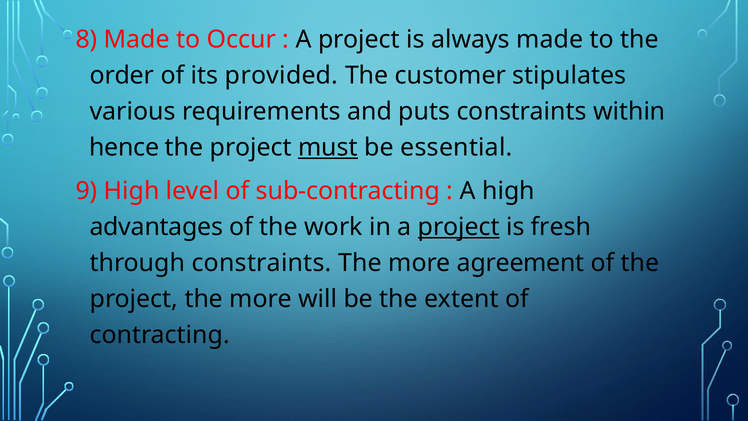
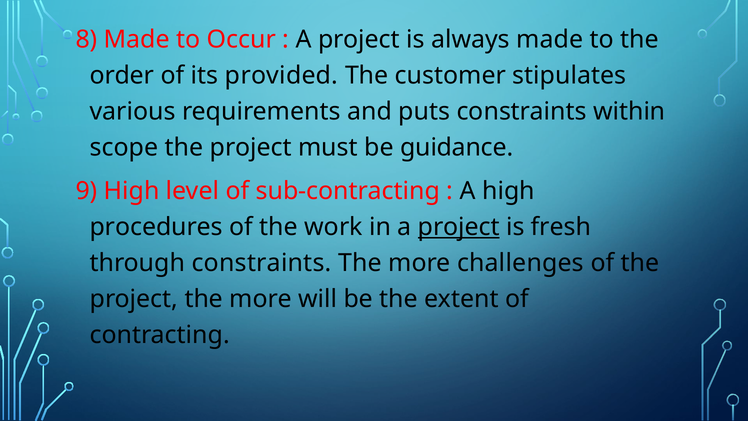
hence: hence -> scope (124, 147)
must underline: present -> none (328, 147)
essential: essential -> guidance (457, 147)
advantages: advantages -> procedures (156, 227)
agreement: agreement -> challenges (520, 263)
